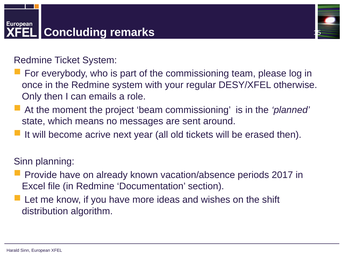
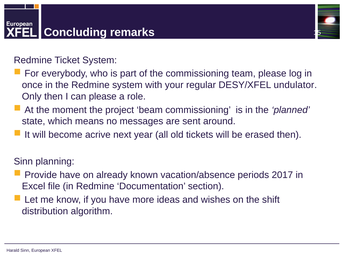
otherwise: otherwise -> undulator (295, 85)
can emails: emails -> please (103, 96)
